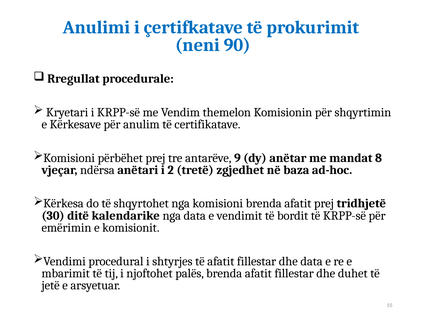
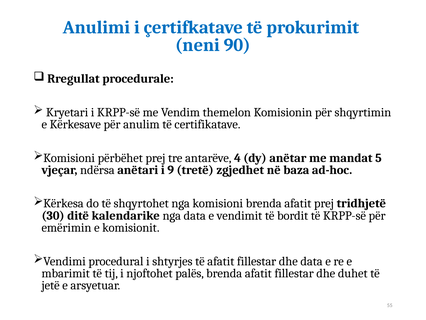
9: 9 -> 4 (237, 158)
8: 8 -> 5 (378, 158)
2: 2 -> 9 (171, 170)
